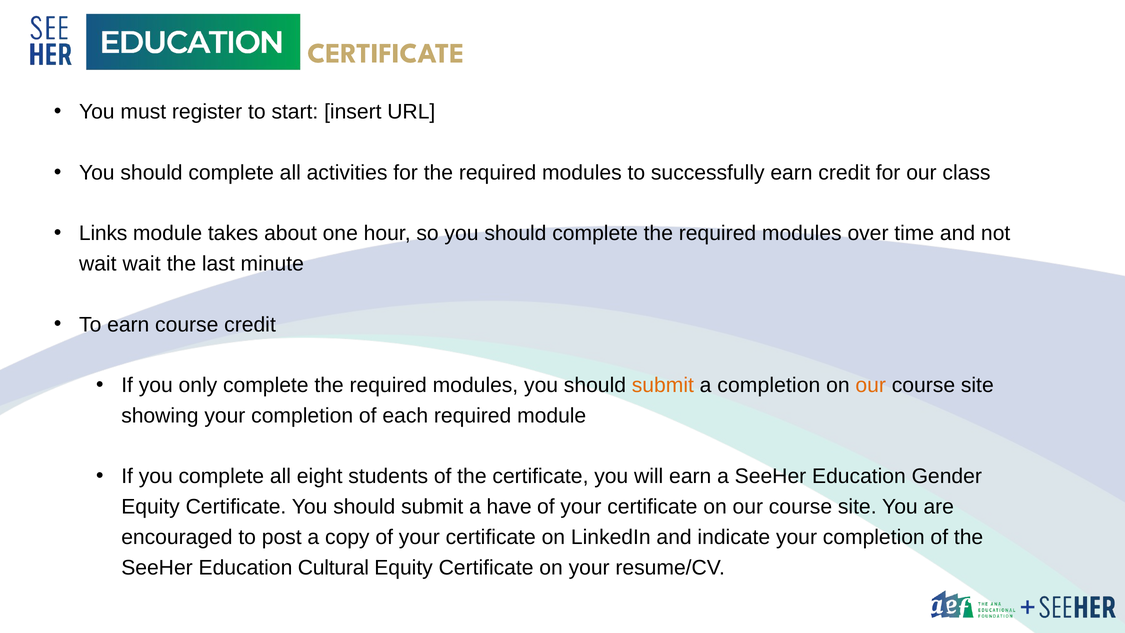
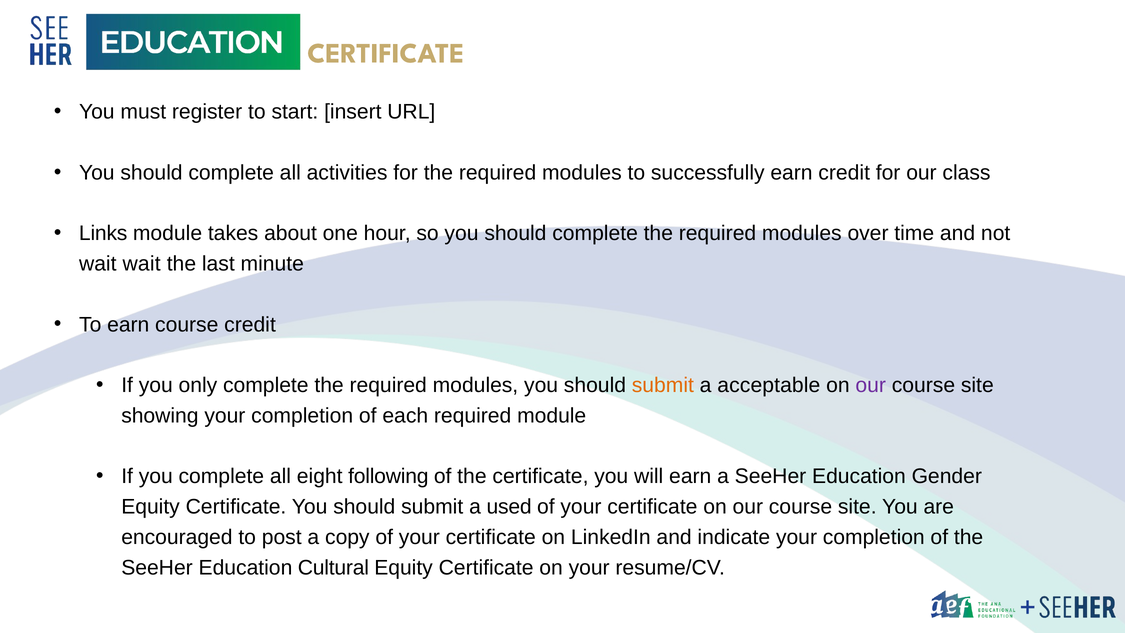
a completion: completion -> acceptable (769, 385)
our colour: orange -> purple (871, 385)
students: students -> following (388, 476)
have: have -> used (509, 507)
